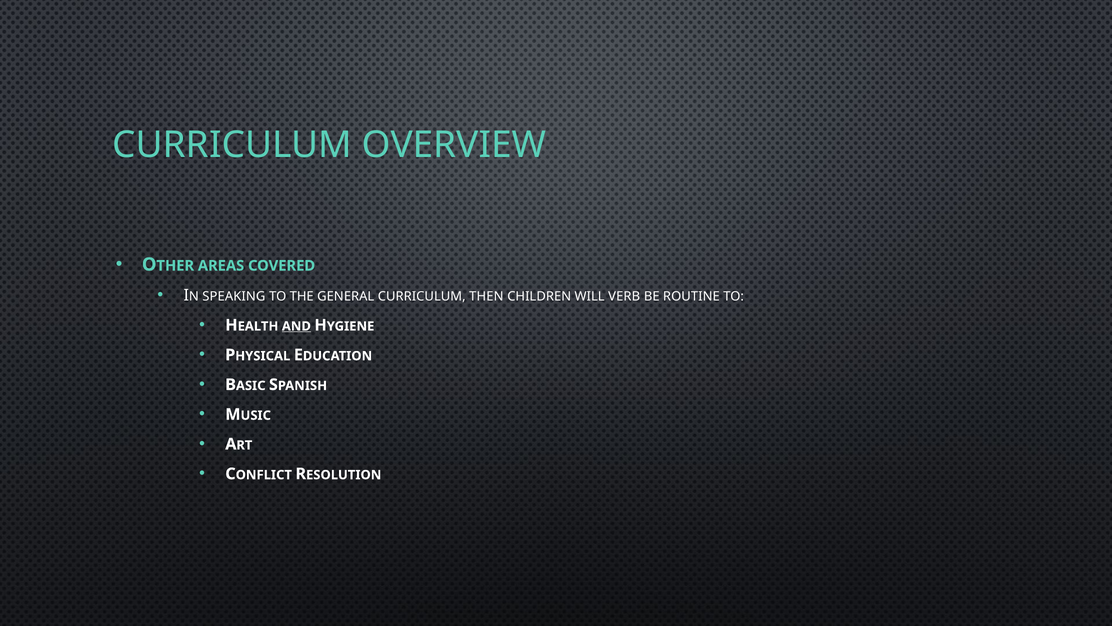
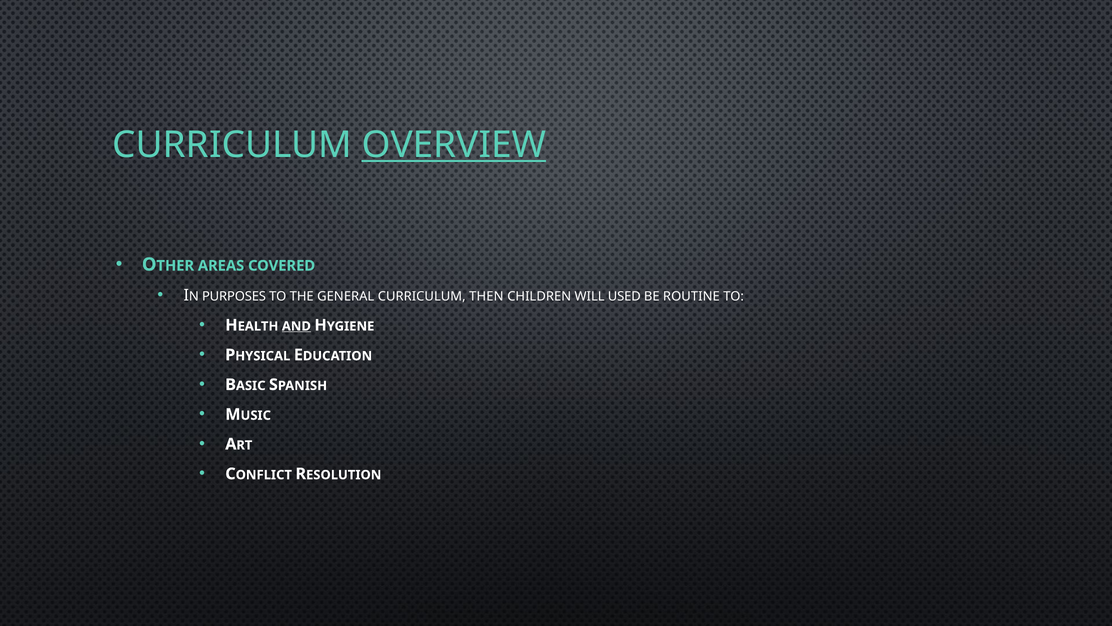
OVERVIEW underline: none -> present (454, 145)
SPEAKING: SPEAKING -> PURPOSES (234, 296)
VERB: VERB -> USED (624, 296)
